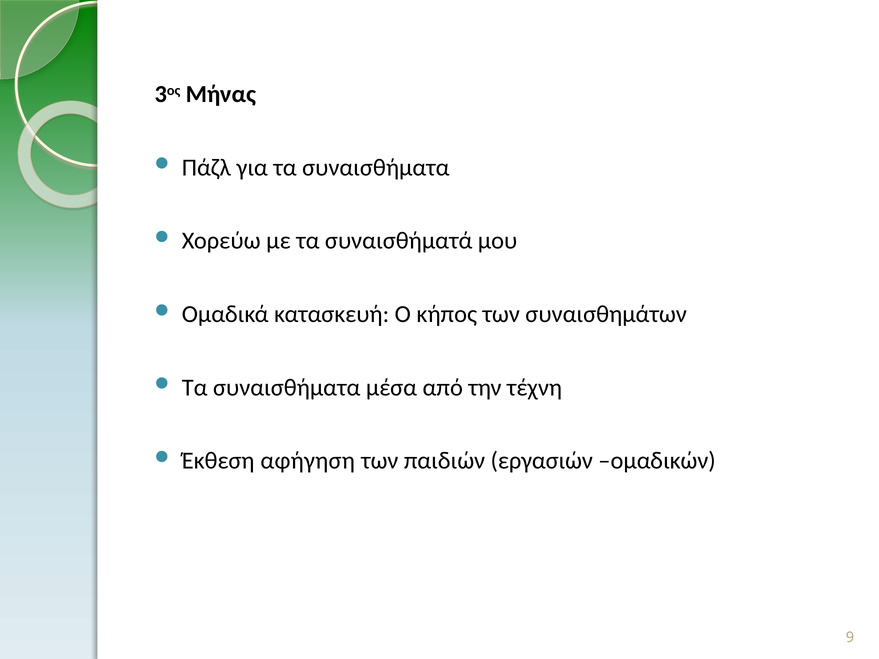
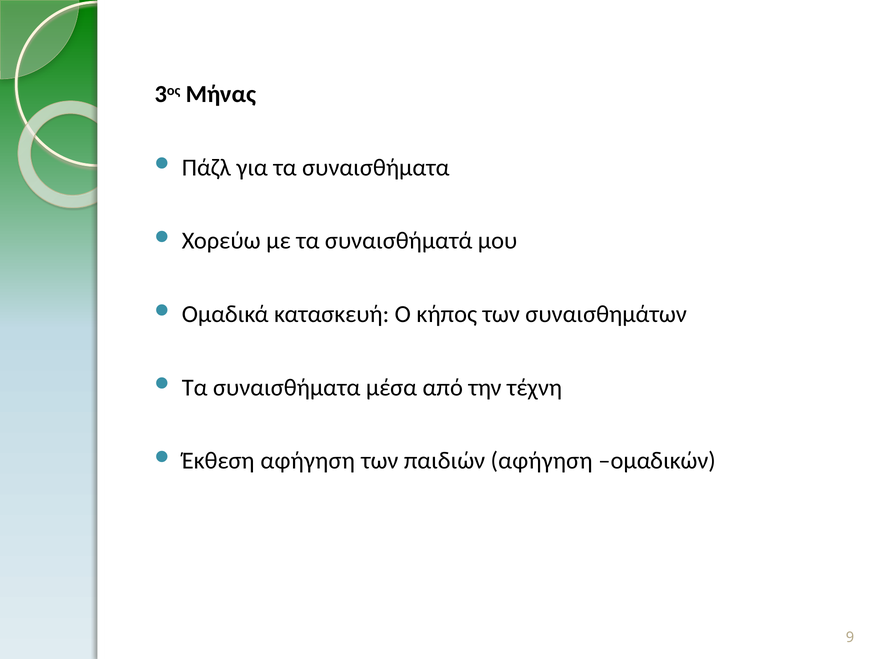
παιδιών εργασιών: εργασιών -> αφήγηση (542, 461)
